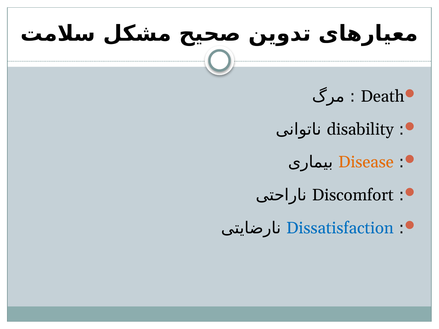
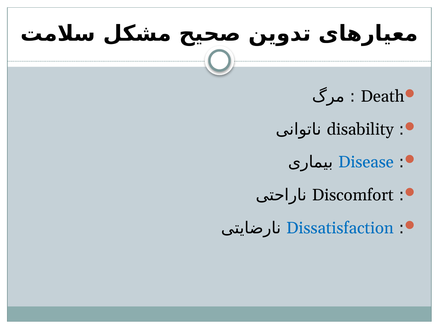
Disease colour: orange -> blue (366, 162)
